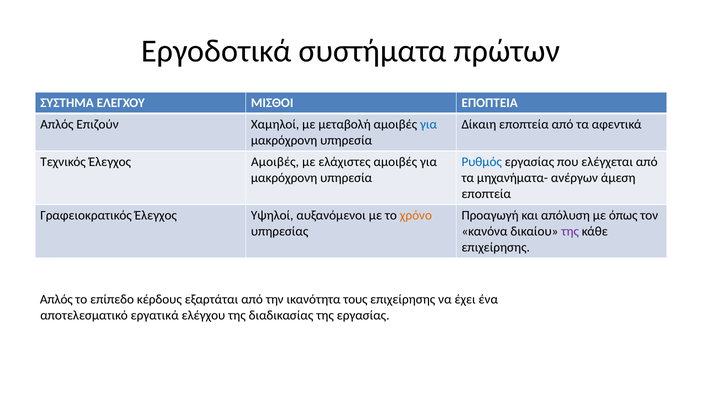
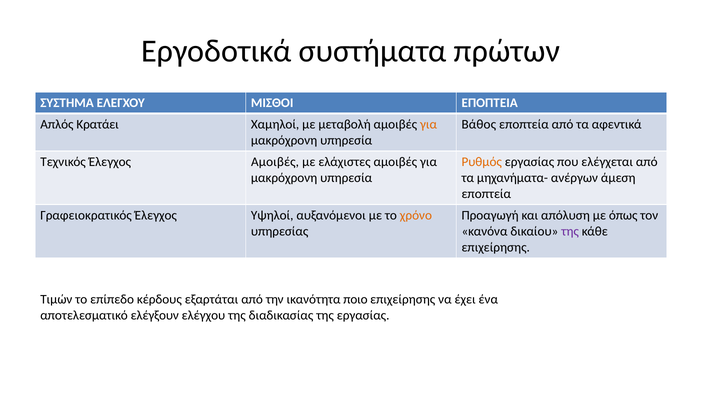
Επιζούν: Επιζούν -> Κρατάει (98, 124)
για colour: blue -> orange (429, 124)
Δίκαιη: Δίκαιη -> Βάθος (479, 124)
Ρυθμός colour: blue -> orange (482, 162)
Απλός: Απλός -> Τιμών (56, 299)
τους: τους -> ποιο (355, 299)
εργατικά: εργατικά -> ελέγξουν (155, 315)
